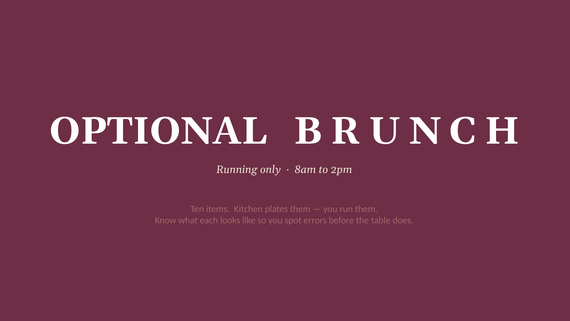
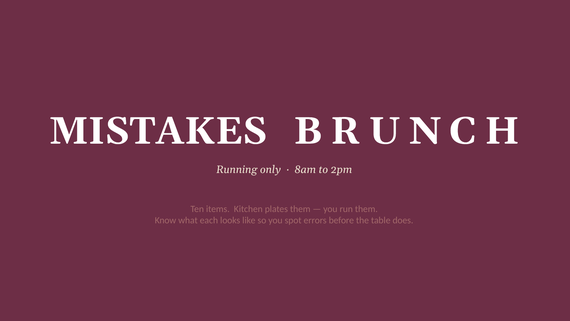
OPTIONAL: OPTIONAL -> MISTAKES (158, 131)
